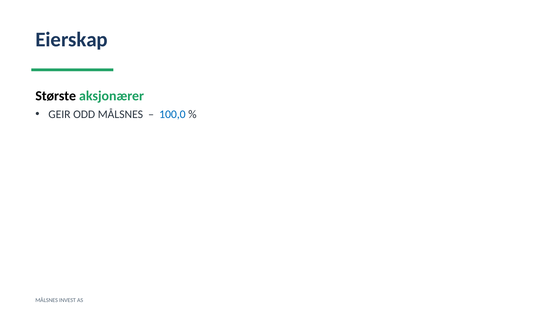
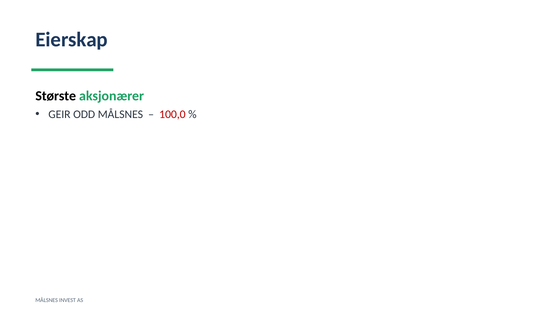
100,0 colour: blue -> red (172, 114)
